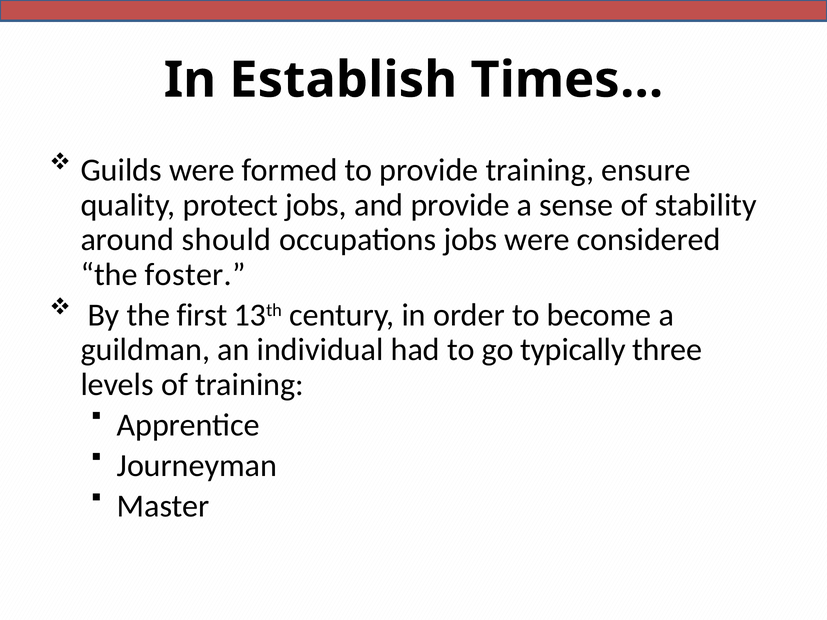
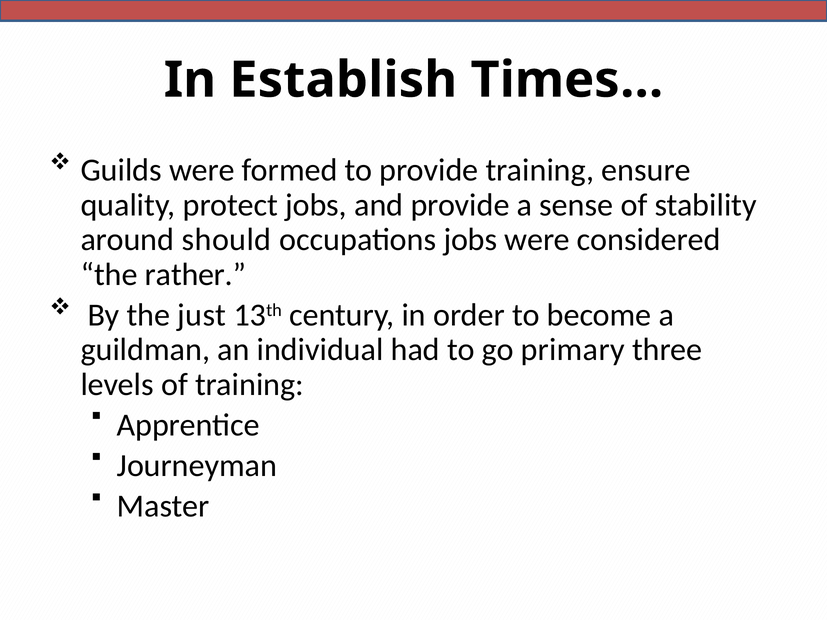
foster: foster -> rather (196, 275)
first: first -> just (202, 315)
typically: typically -> primary (573, 350)
